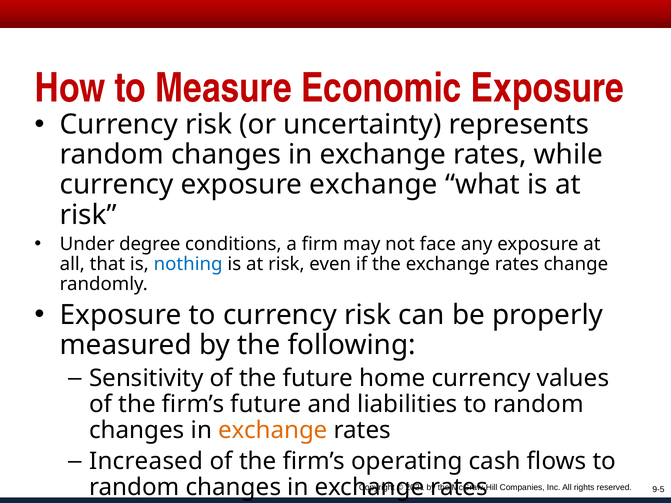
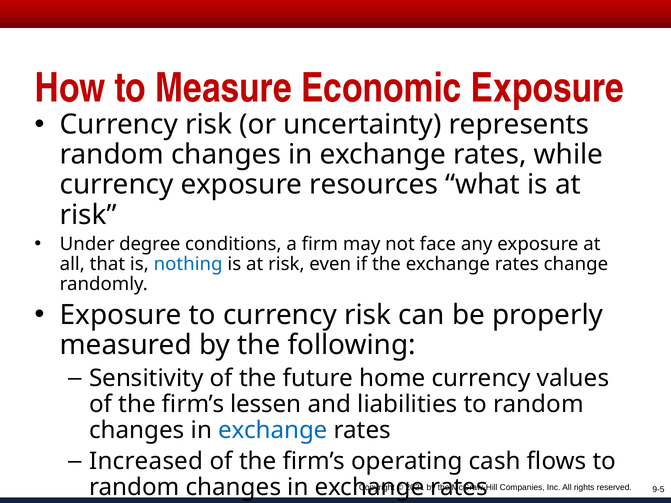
exposure exchange: exchange -> resources (374, 185)
firm’s future: future -> lessen (266, 404)
exchange colour: orange -> blue (273, 431)
